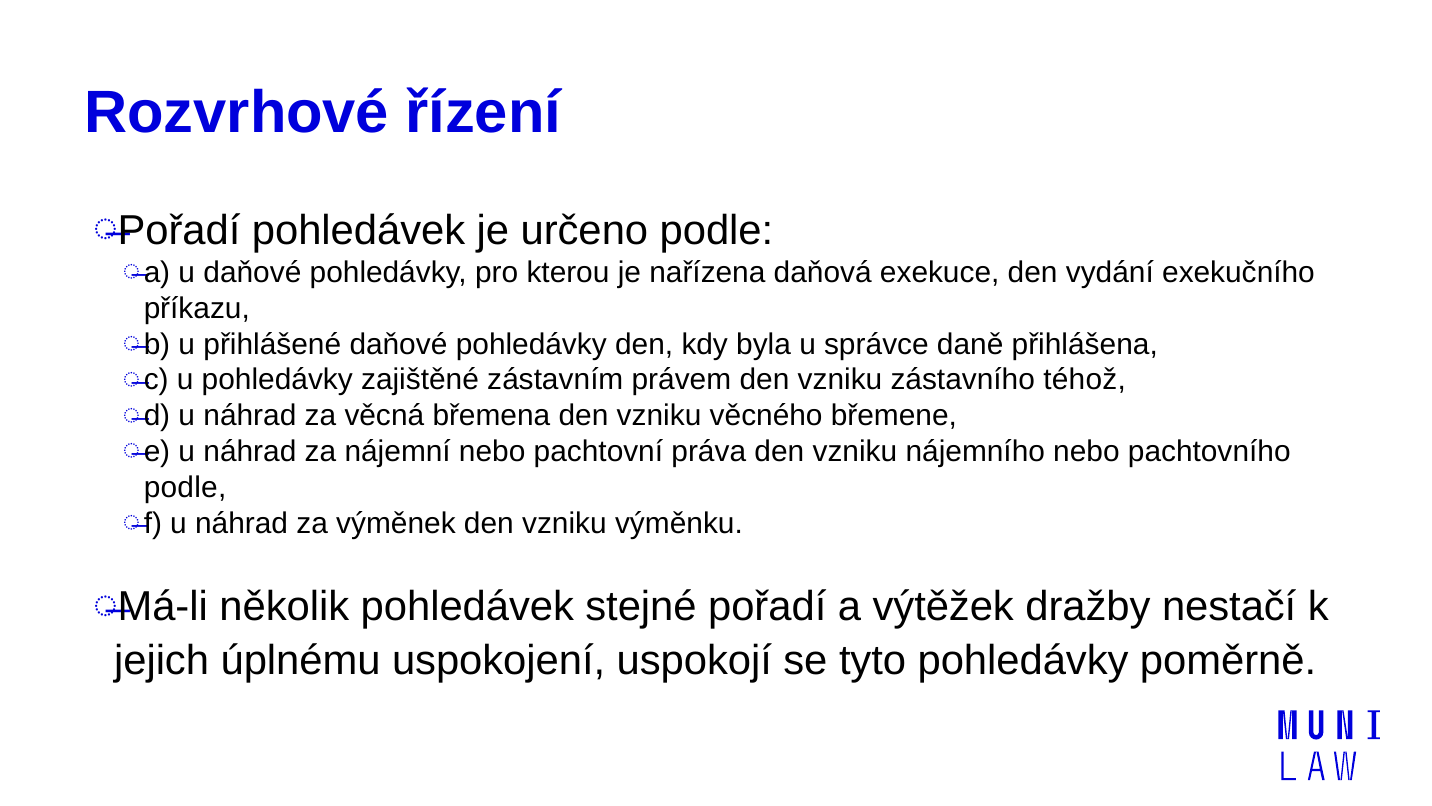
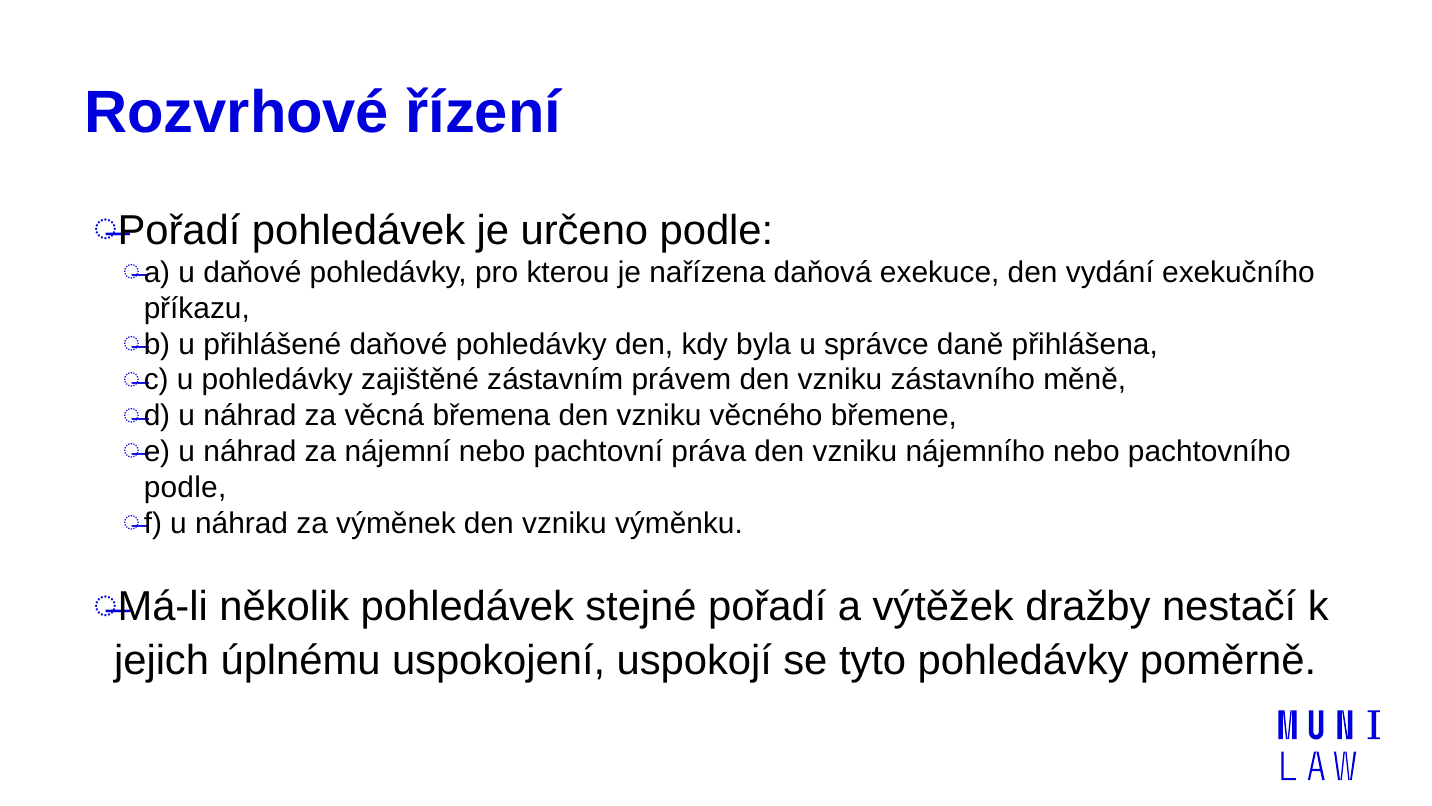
téhož: téhož -> měně (1085, 380)
